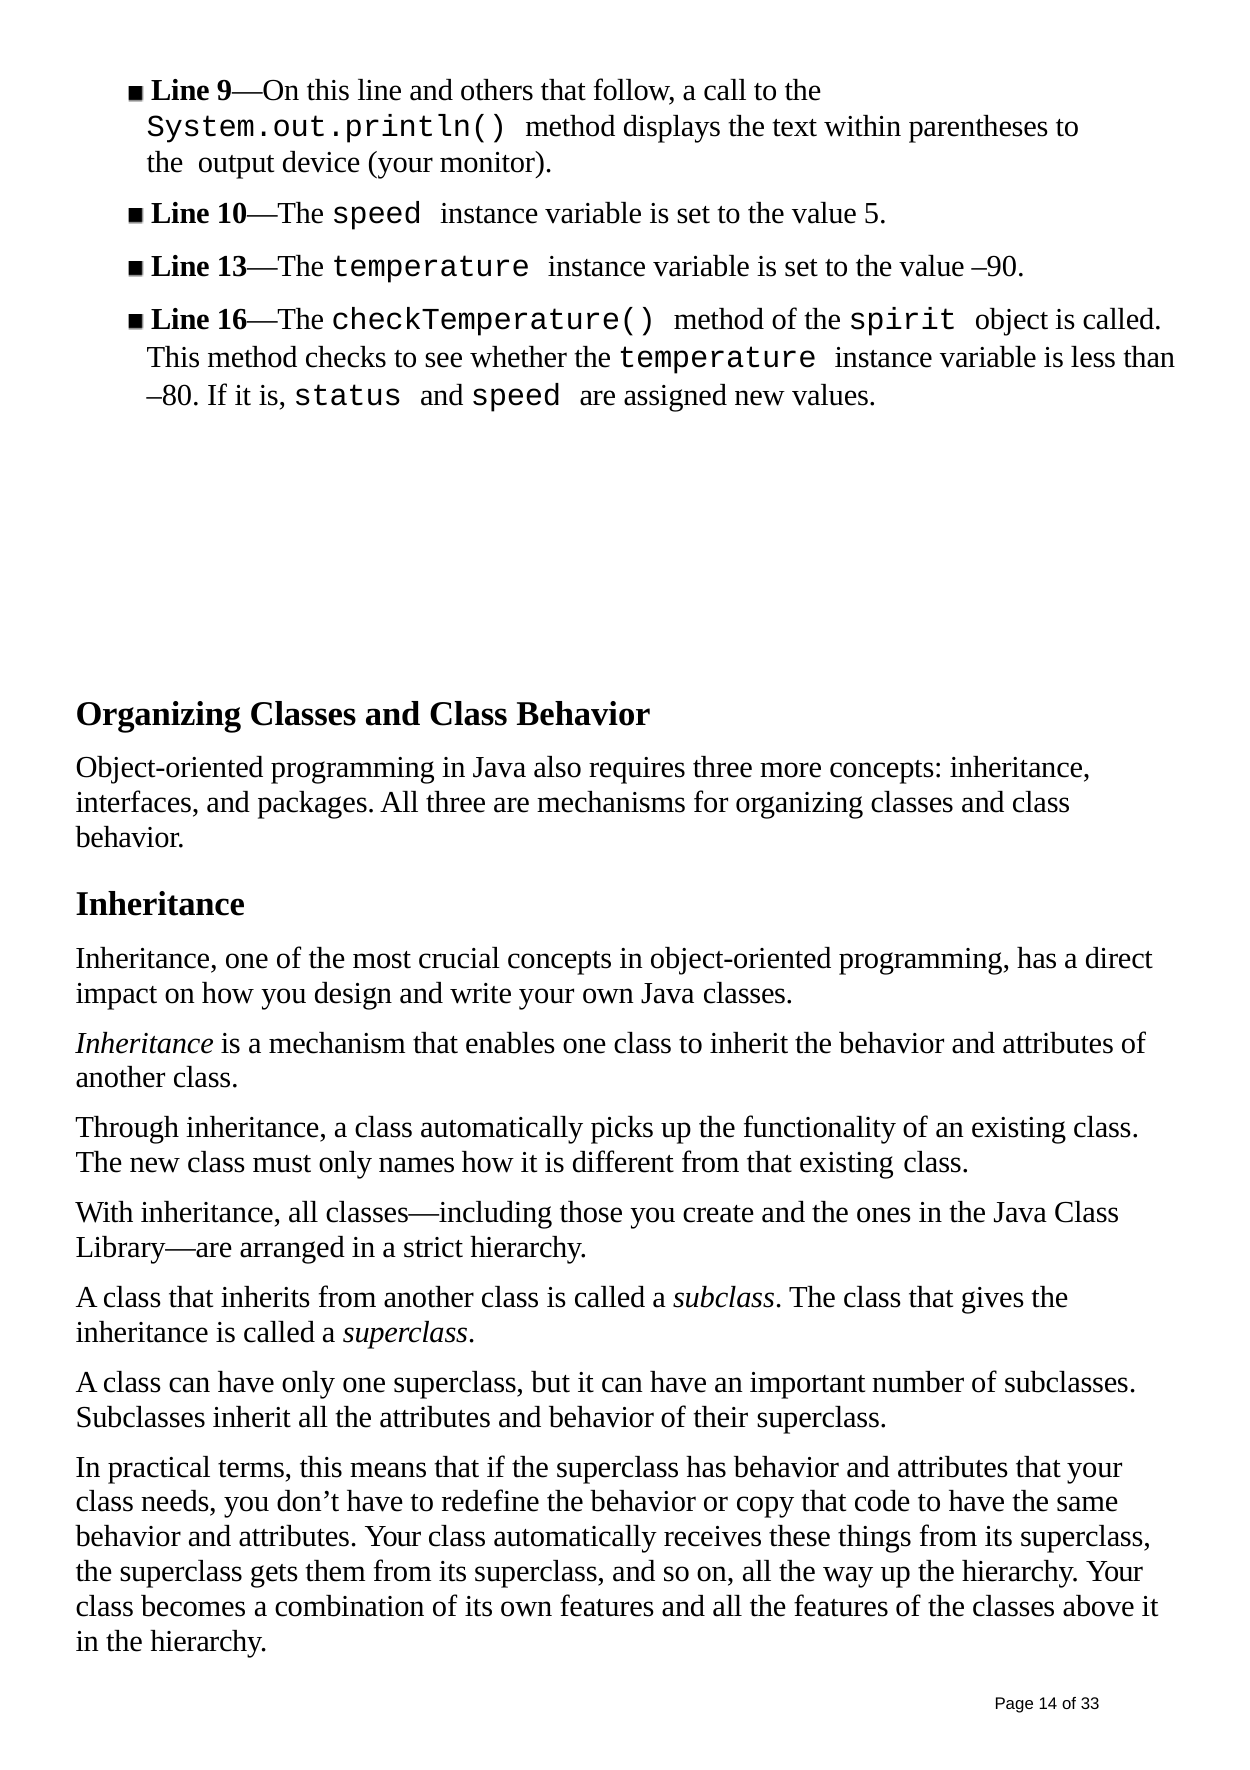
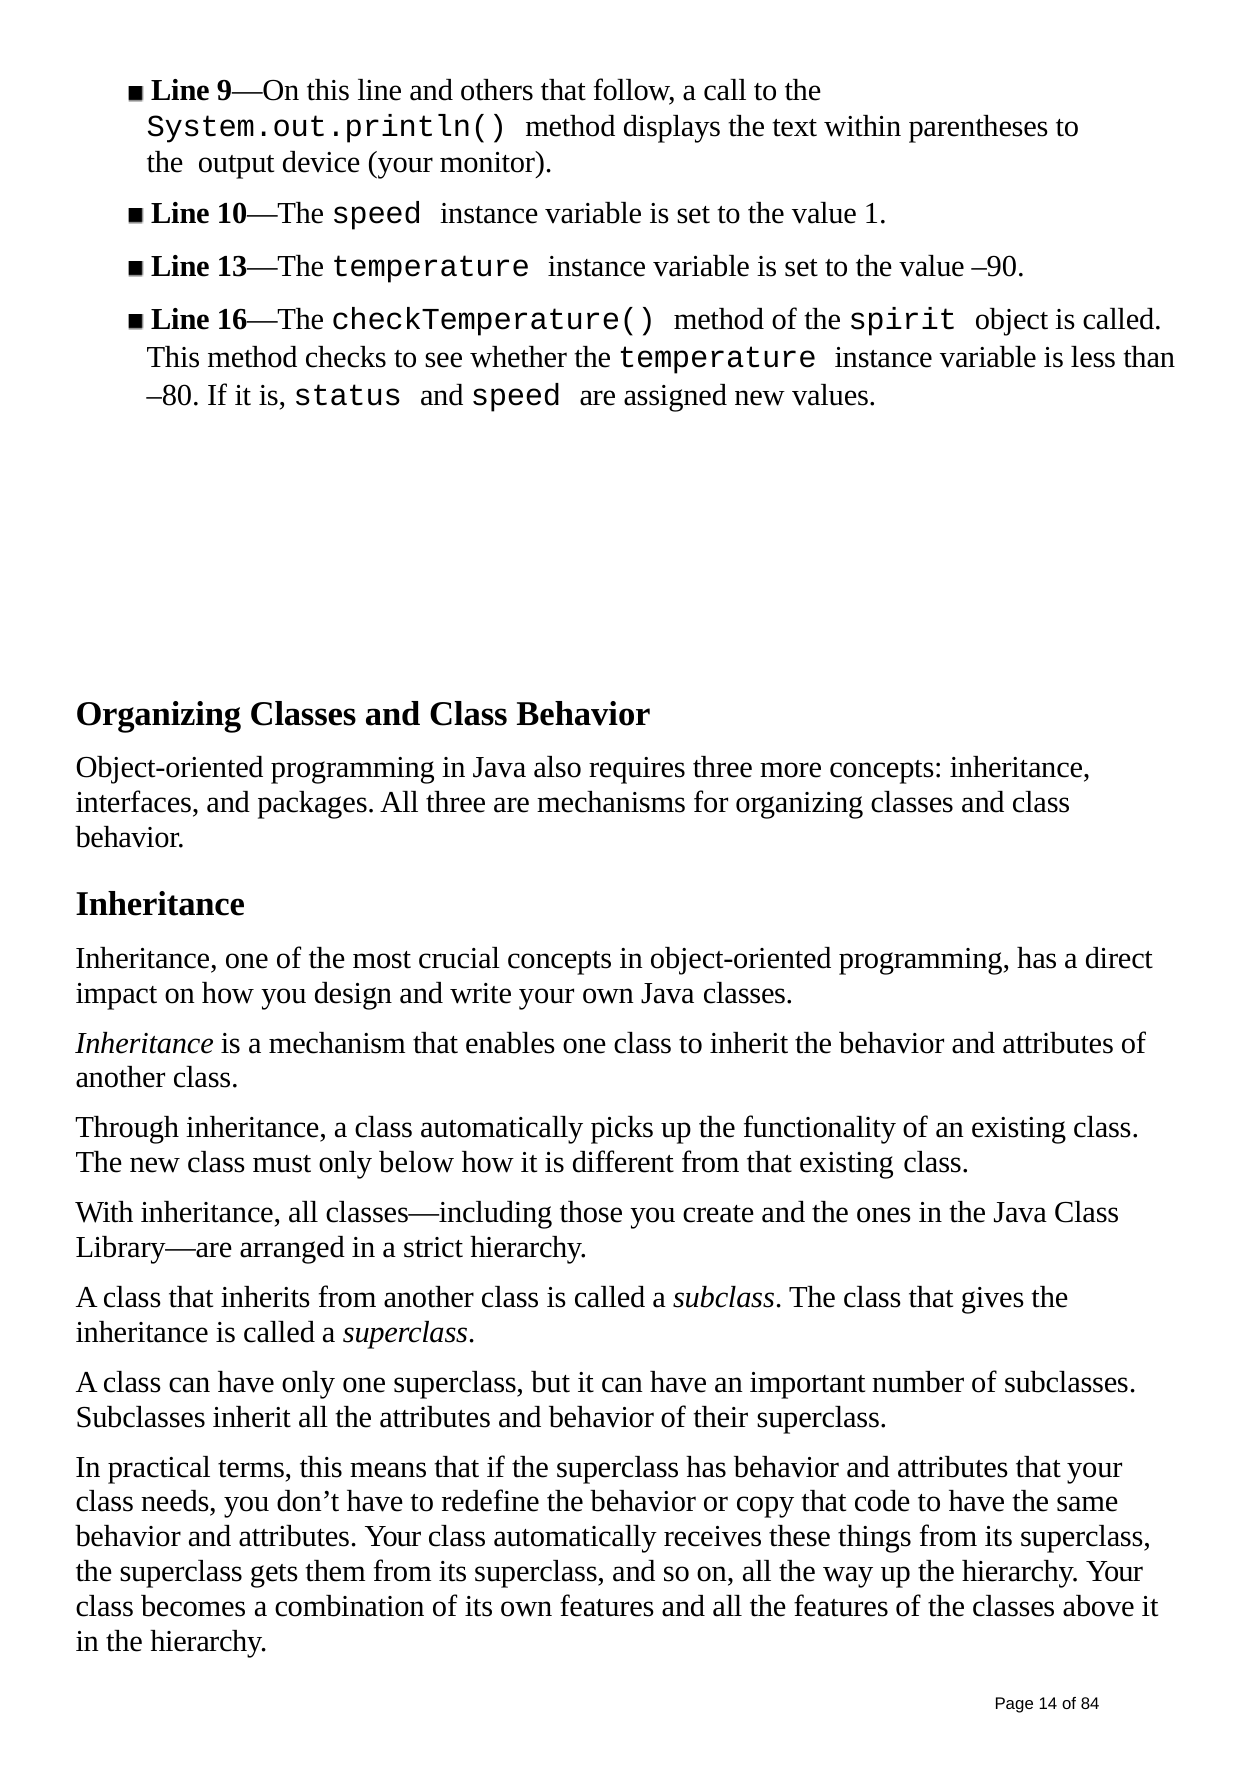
5: 5 -> 1 (875, 214)
names: names -> below (417, 1162)
33: 33 -> 84 (1090, 1703)
